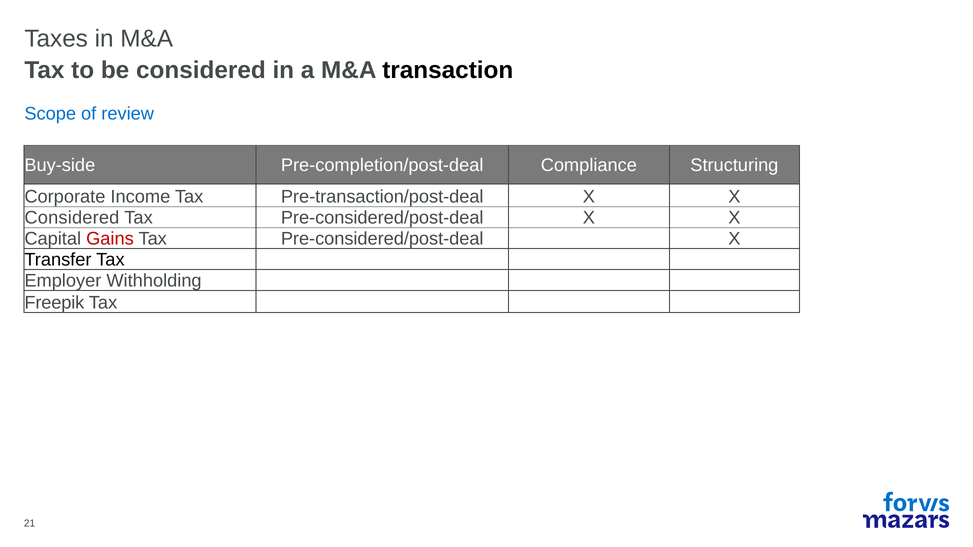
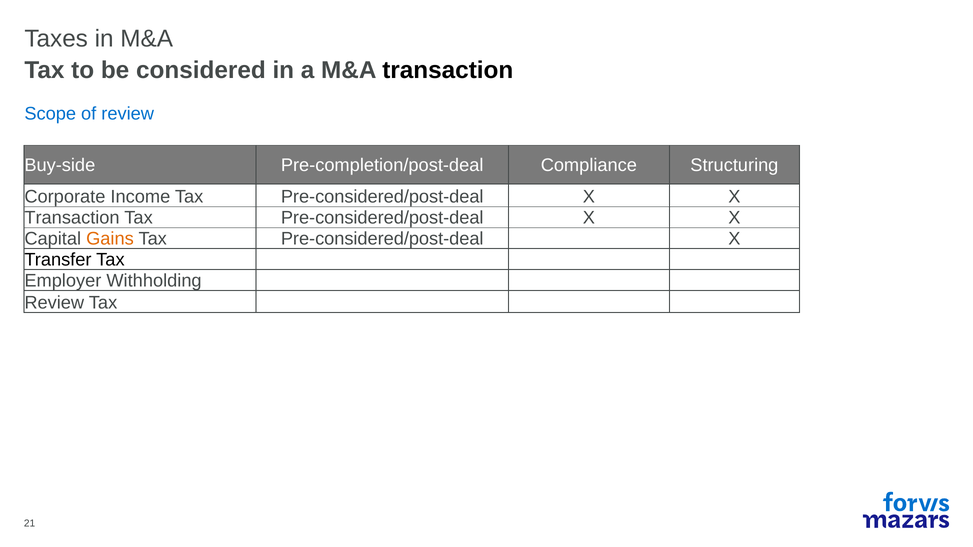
Income Tax Pre-transaction/post-deal: Pre-transaction/post-deal -> Pre-considered/post-deal (382, 197)
Considered: Considered -> Transaction (72, 218)
Gains colour: red -> orange (110, 239)
Freepik: Freepik -> Review (54, 303)
